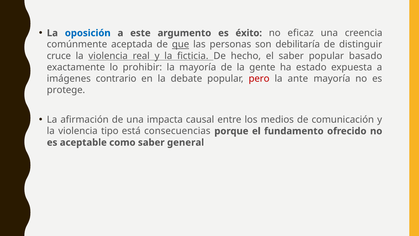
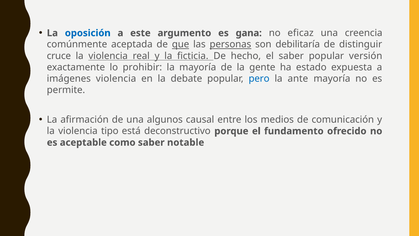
éxito: éxito -> gana (249, 33)
personas underline: none -> present (230, 44)
basado: basado -> versión (366, 56)
imágenes contrario: contrario -> violencia (116, 79)
pero colour: red -> blue (259, 79)
protege: protege -> permite (66, 90)
impacta: impacta -> algunos (165, 120)
consecuencias: consecuencias -> deconstructivo (177, 131)
general: general -> notable (186, 142)
